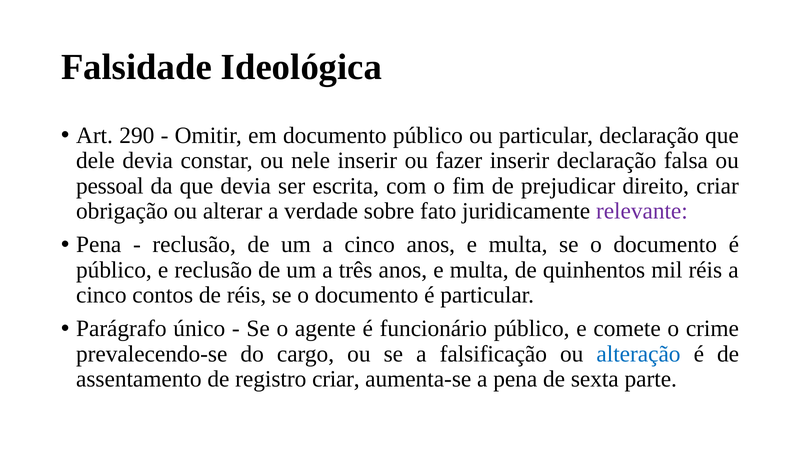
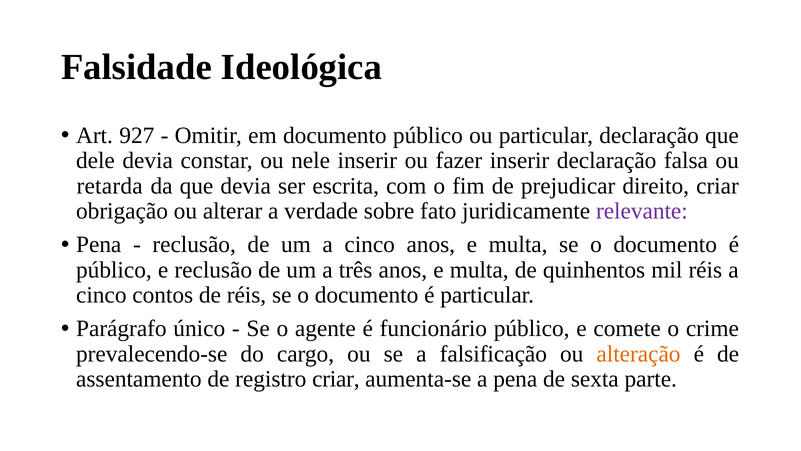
290: 290 -> 927 (137, 135)
pessoal: pessoal -> retarda (110, 186)
alteração colour: blue -> orange (639, 354)
